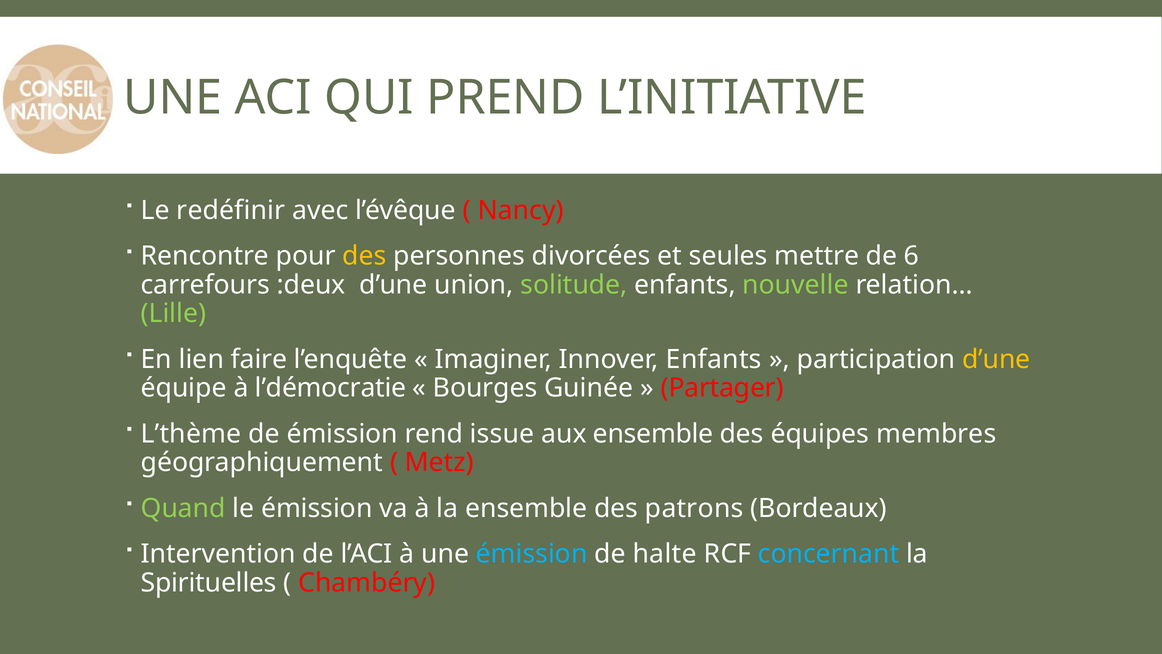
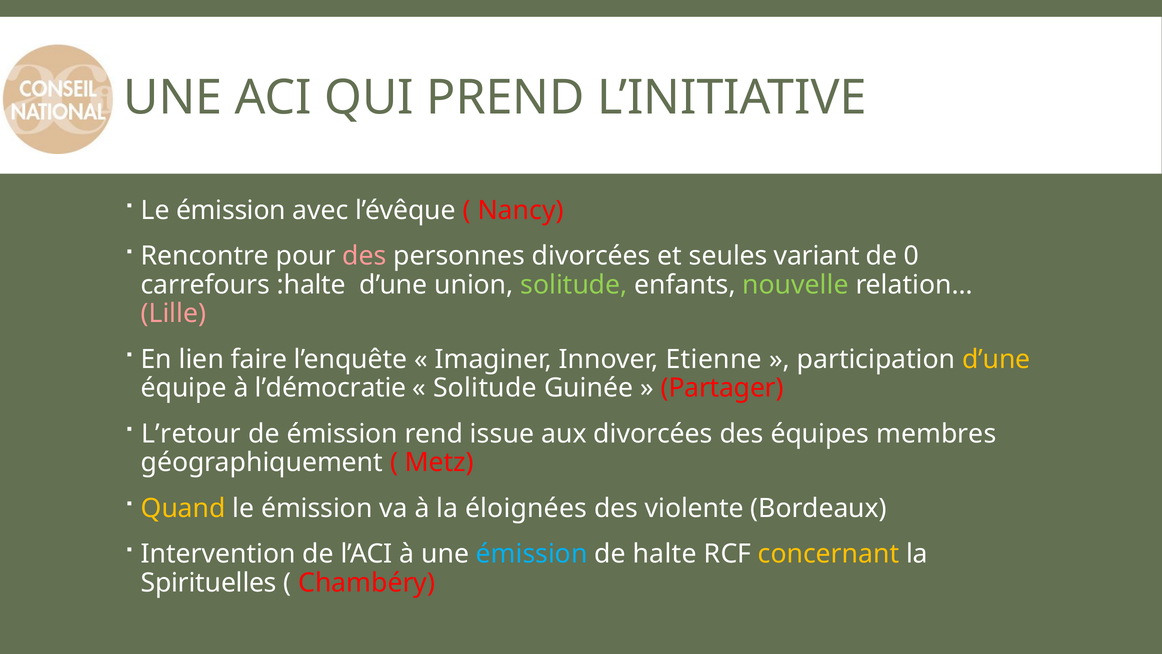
redéfinir: redéfinir -> émission (231, 210)
des colour: yellow -> pink (365, 256)
mettre: mettre -> variant (817, 256)
6: 6 -> 0 (912, 256)
:deux: :deux -> :halte (311, 285)
Lille colour: light green -> pink (173, 313)
Innover Enfants: Enfants -> Etienne (714, 359)
Bourges: Bourges -> Solitude (485, 388)
L’thème: L’thème -> L’retour (191, 434)
aux ensemble: ensemble -> divorcées (653, 434)
Quand colour: light green -> yellow (183, 508)
la ensemble: ensemble -> éloignées (526, 508)
patrons: patrons -> violente (694, 508)
concernant colour: light blue -> yellow (829, 554)
